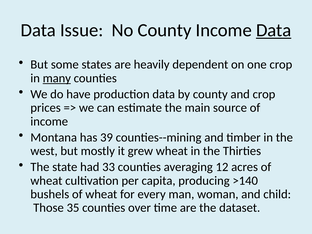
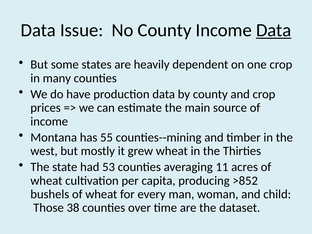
many underline: present -> none (57, 78)
39: 39 -> 55 (107, 137)
33: 33 -> 53 (109, 167)
12: 12 -> 11 (222, 167)
>140: >140 -> >852 (245, 181)
35: 35 -> 38 (73, 208)
